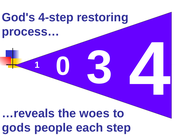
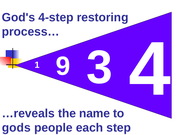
0: 0 -> 9 (63, 66)
woes: woes -> name (95, 113)
